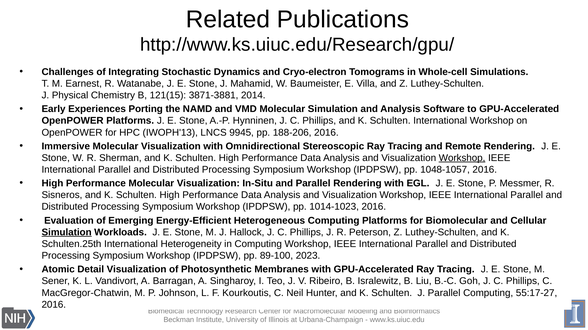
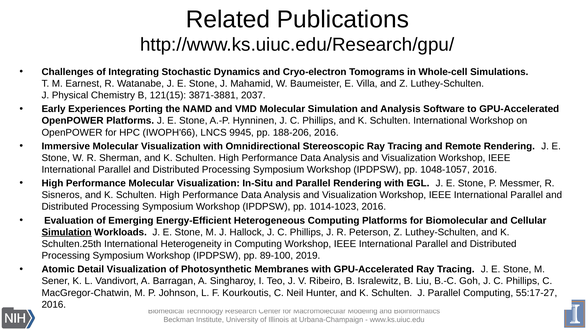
2014: 2014 -> 2037 (253, 96)
IWOPH'13: IWOPH'13 -> IWOPH'66 (170, 133)
Workshop underline: present -> none (462, 158)
2023: 2023 -> 2019 (308, 256)
